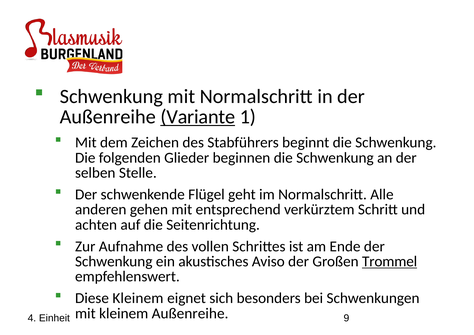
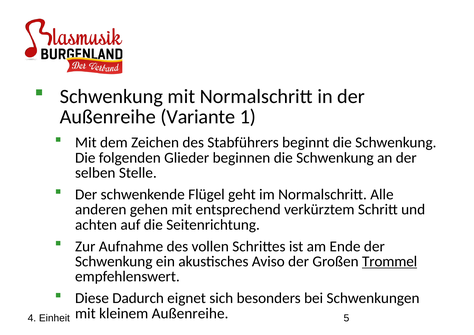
Variante underline: present -> none (198, 117)
Diese Kleinem: Kleinem -> Dadurch (138, 299)
9: 9 -> 5 (346, 319)
